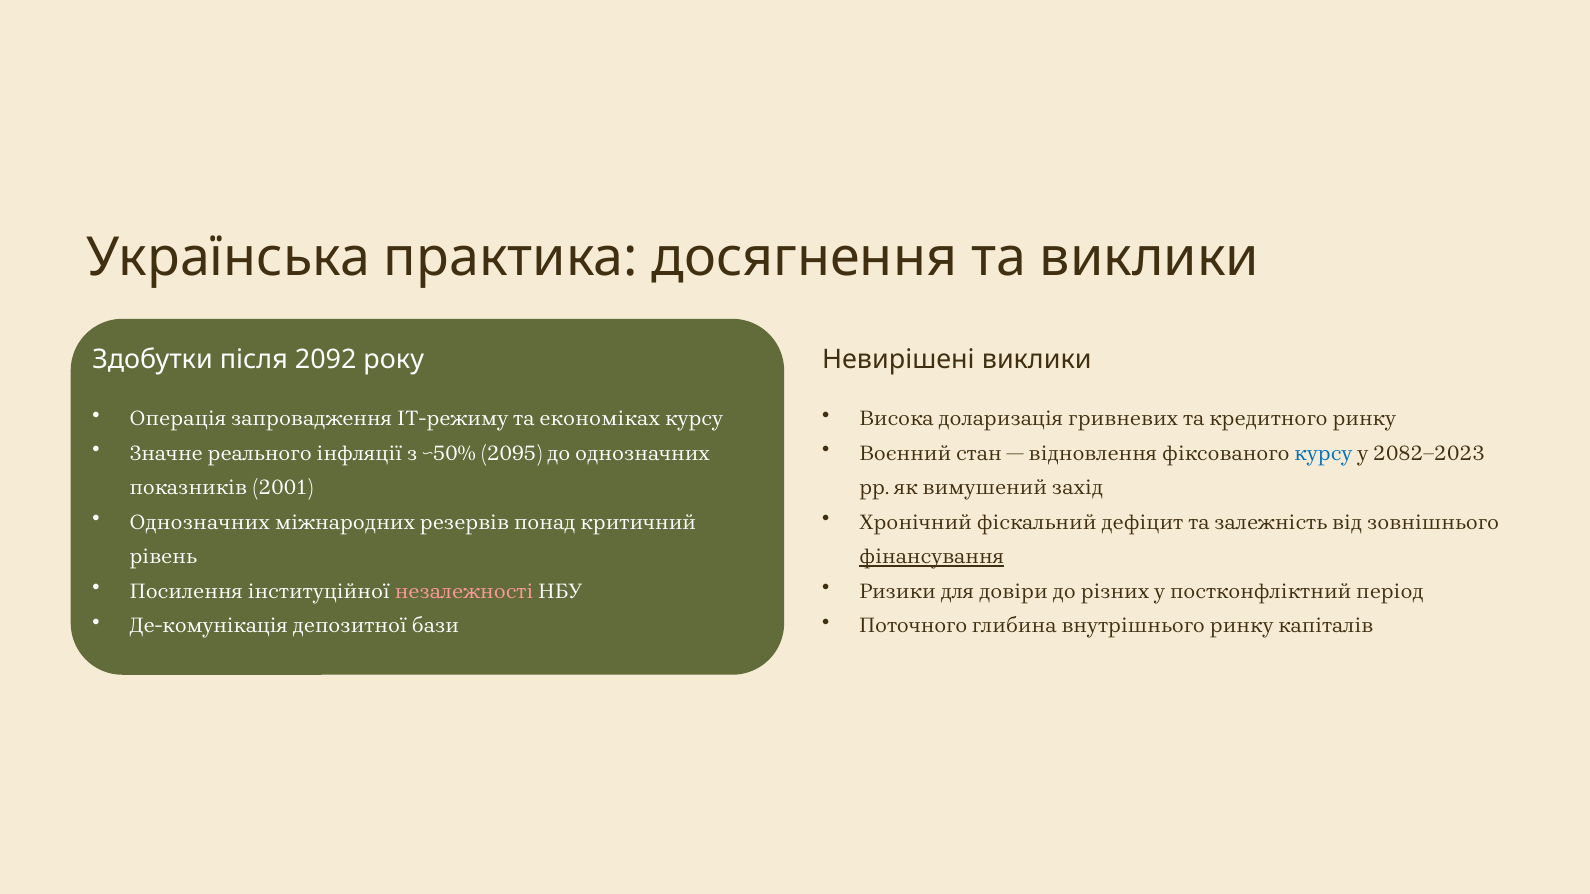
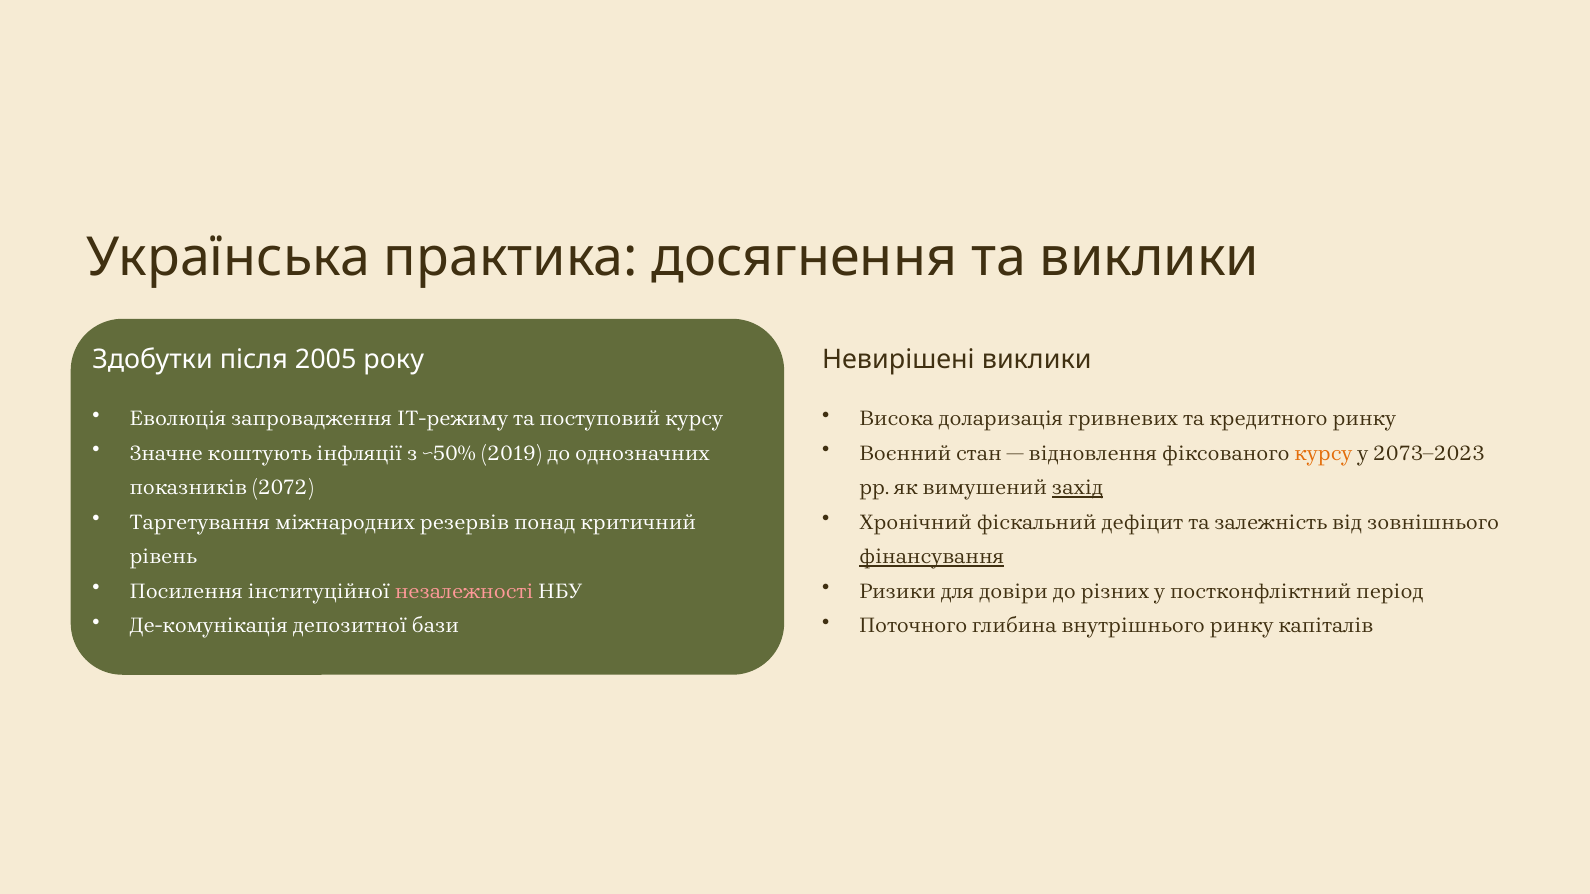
2092: 2092 -> 2005 (326, 359)
Операція: Операція -> Еволюція (178, 419)
економіках: економіках -> поступовий (600, 419)
реального: реального -> коштують (260, 453)
2095: 2095 -> 2019 (511, 453)
курсу colour: blue -> orange (1323, 453)
2082–2023: 2082–2023 -> 2073–2023 (1429, 453)
2001: 2001 -> 2072 (283, 488)
захід underline: none -> present (1078, 488)
Однозначних: Однозначних -> Таргетування (200, 522)
